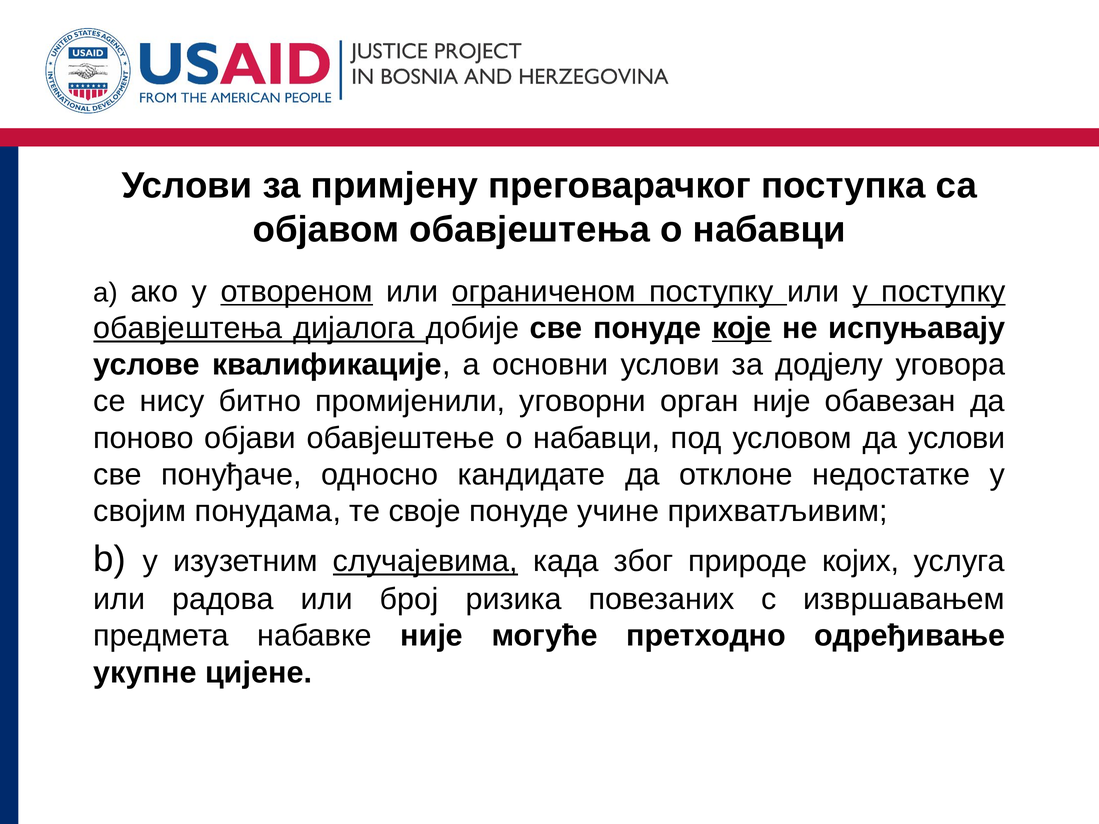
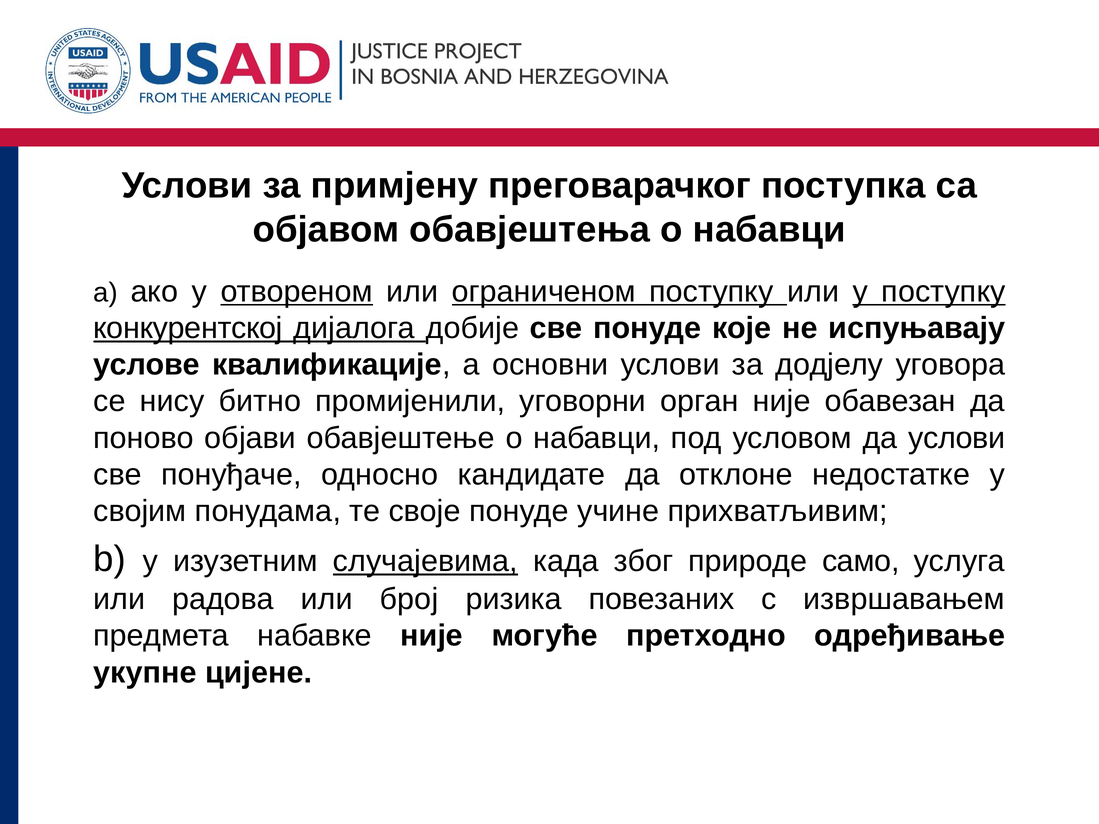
обавјештења: обавјештења -> конкурентској (188, 328)
које underline: present -> none (742, 328)
којих: којих -> само (861, 561)
